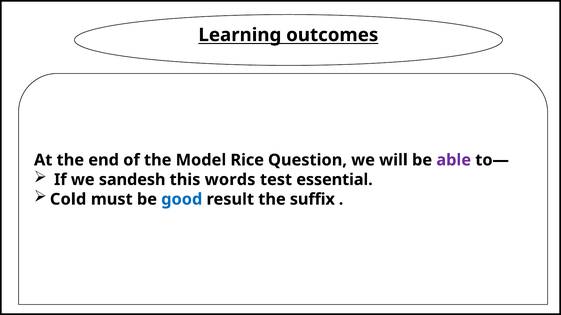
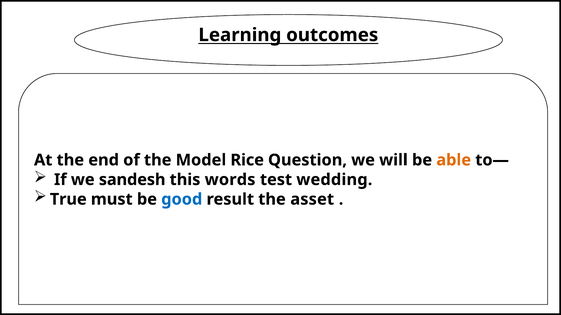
able colour: purple -> orange (454, 160)
essential: essential -> wedding (334, 180)
Cold: Cold -> True (68, 200)
suffix: suffix -> asset (312, 200)
